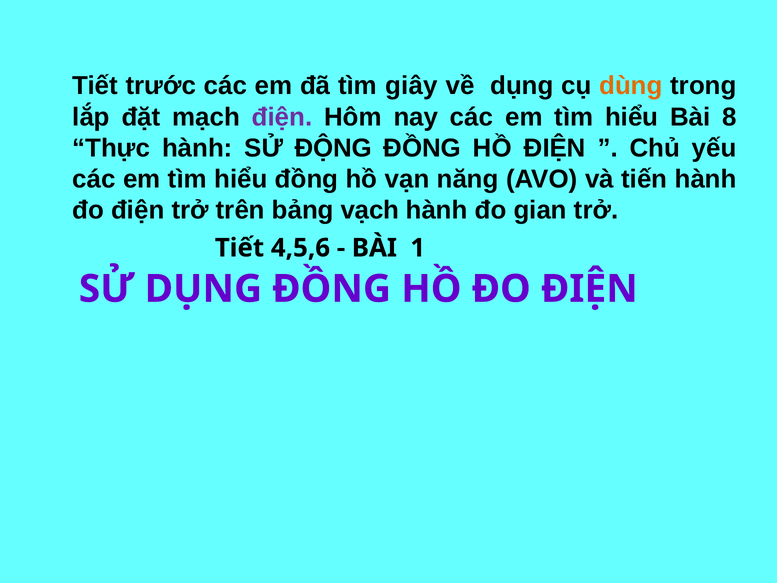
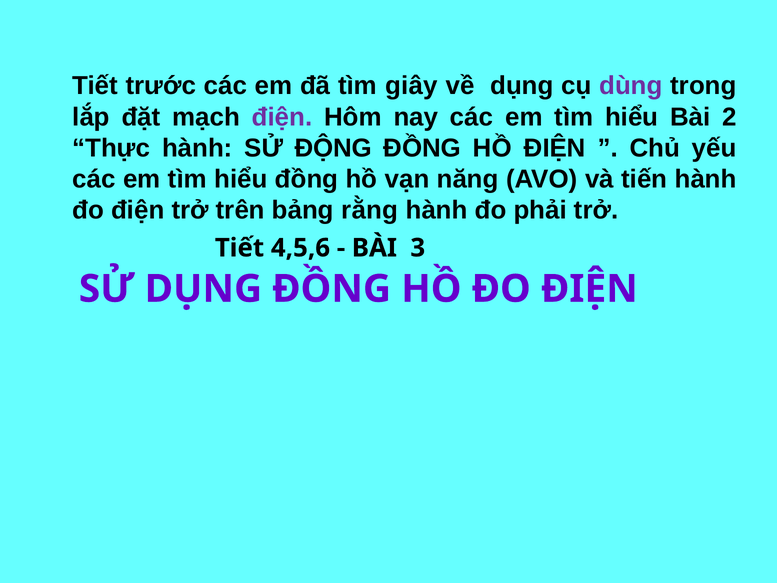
dùng colour: orange -> purple (631, 86)
8: 8 -> 2 (729, 117)
vạch: vạch -> rằng (370, 210)
gian: gian -> phải (540, 210)
1: 1 -> 3 (418, 248)
